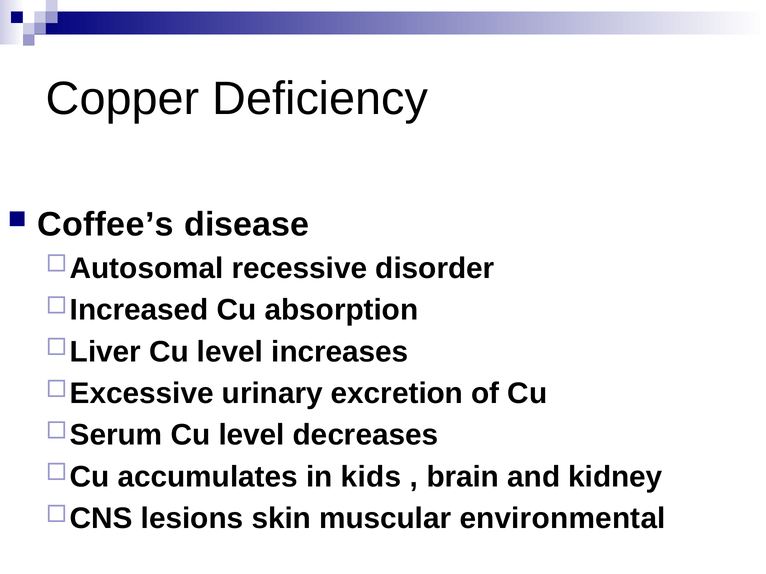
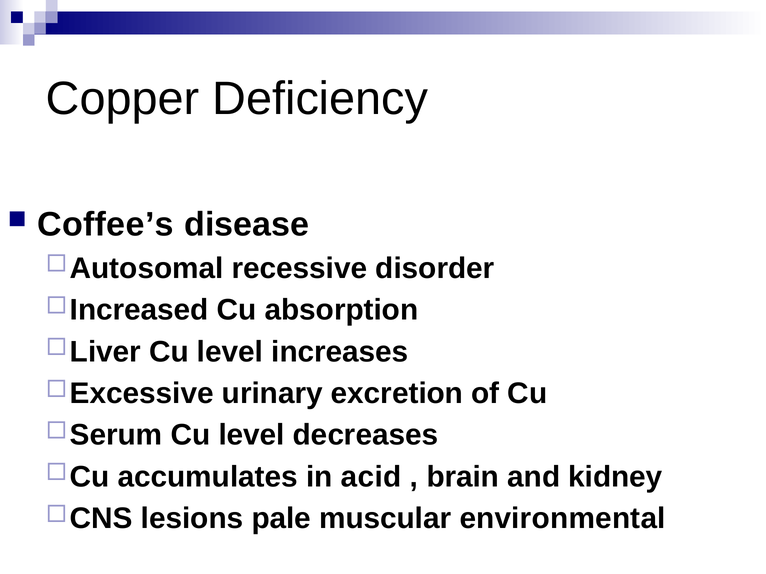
kids: kids -> acid (371, 477)
skin: skin -> pale (281, 519)
